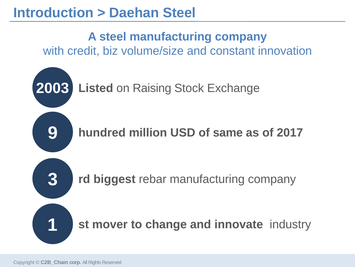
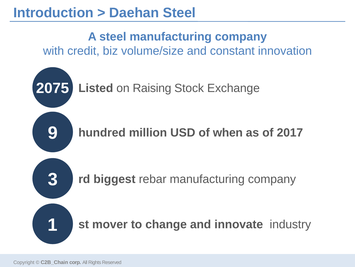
2003: 2003 -> 2075 (53, 88)
same: same -> when (228, 132)
